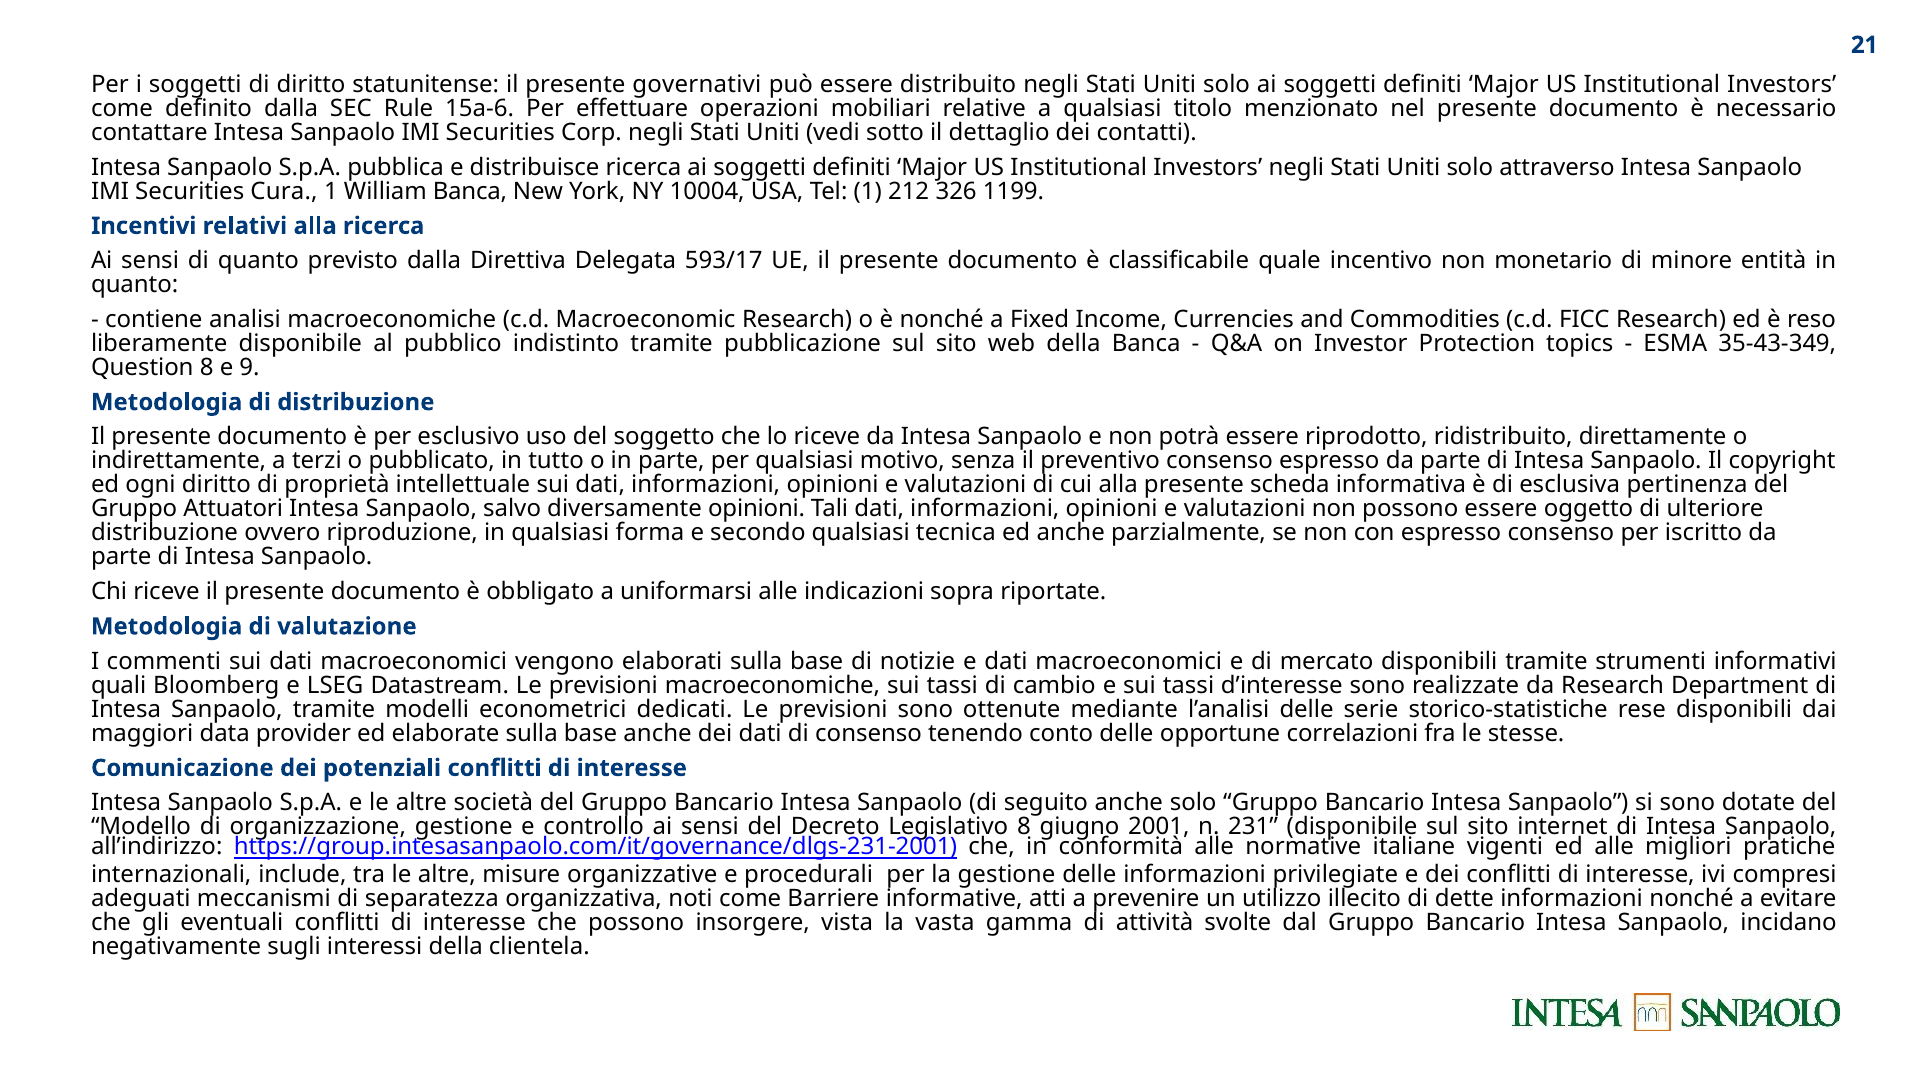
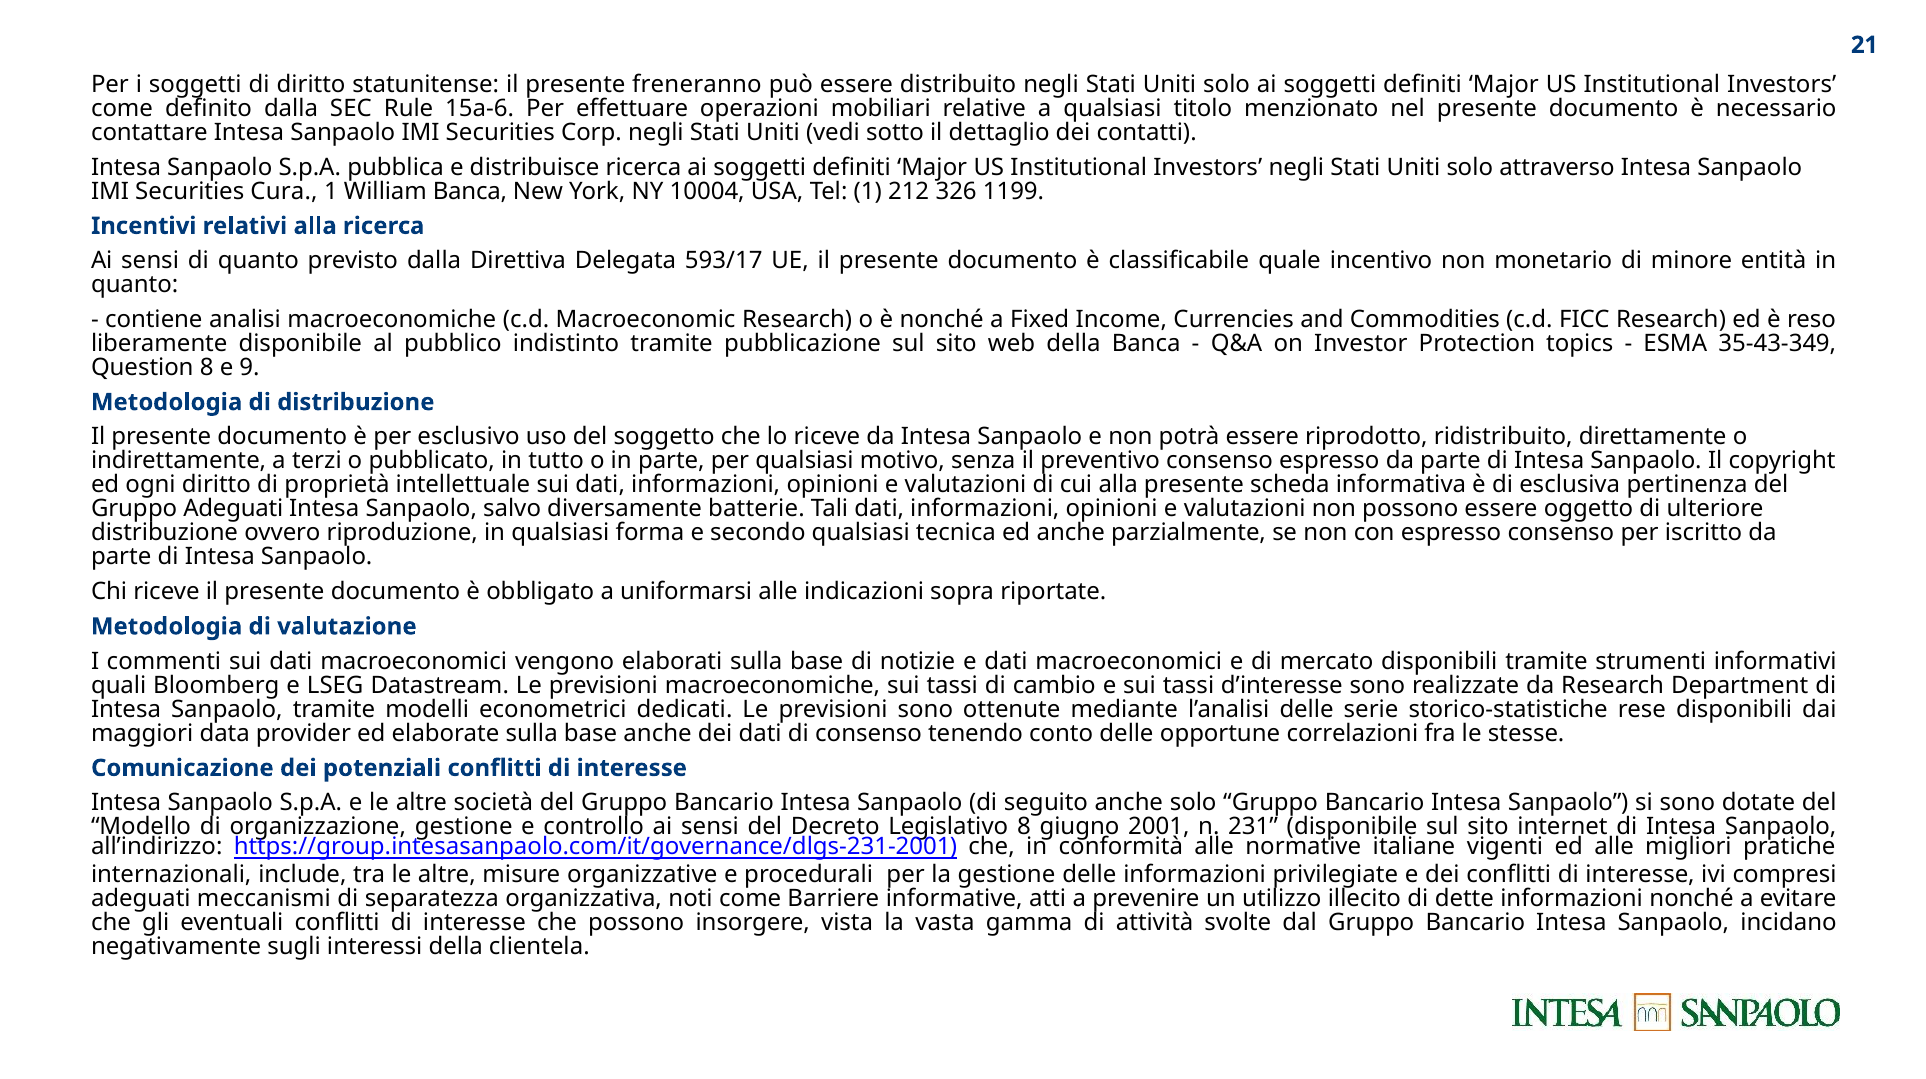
governativi: governativi -> freneranno (697, 84)
Gruppo Attuatori: Attuatori -> Adeguati (233, 509)
diversamente opinioni: opinioni -> batterie (756, 509)
